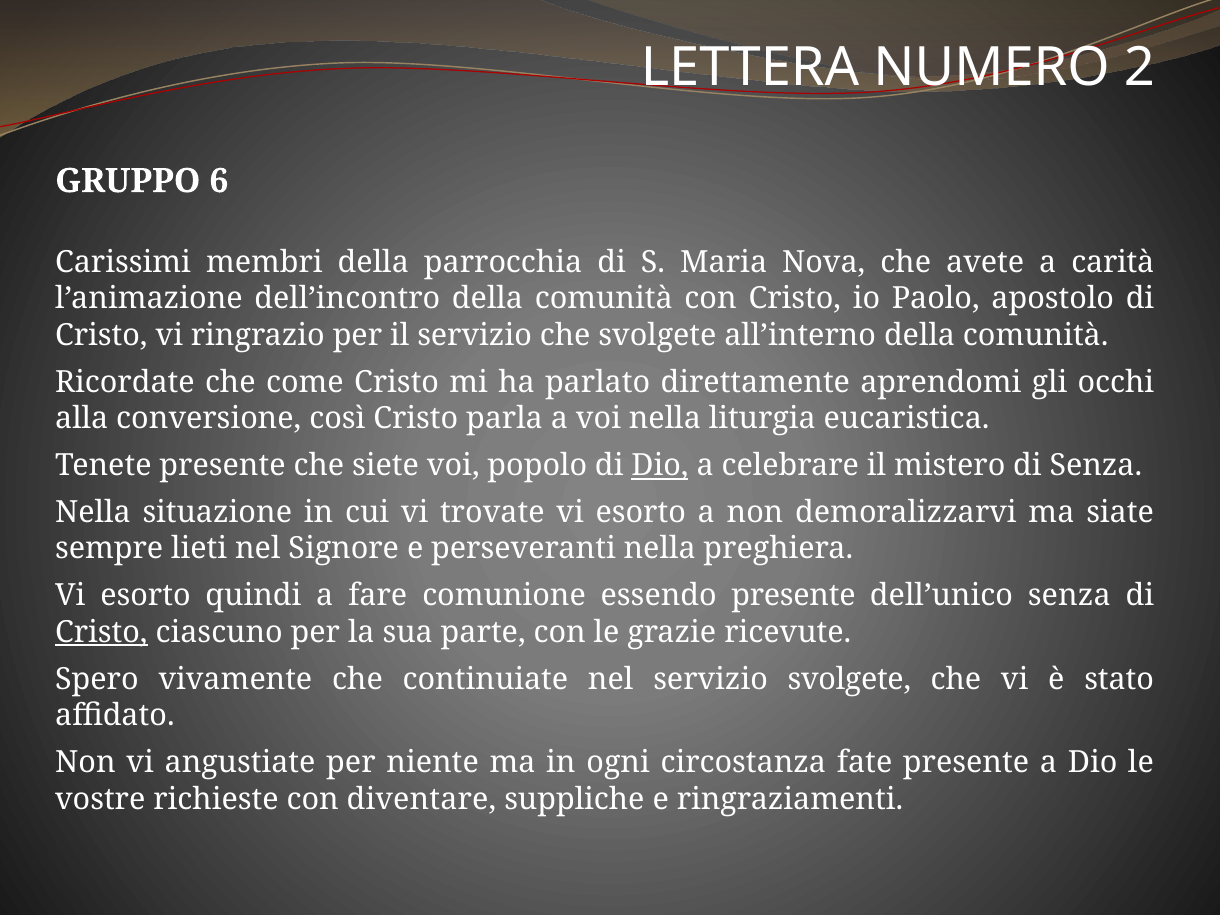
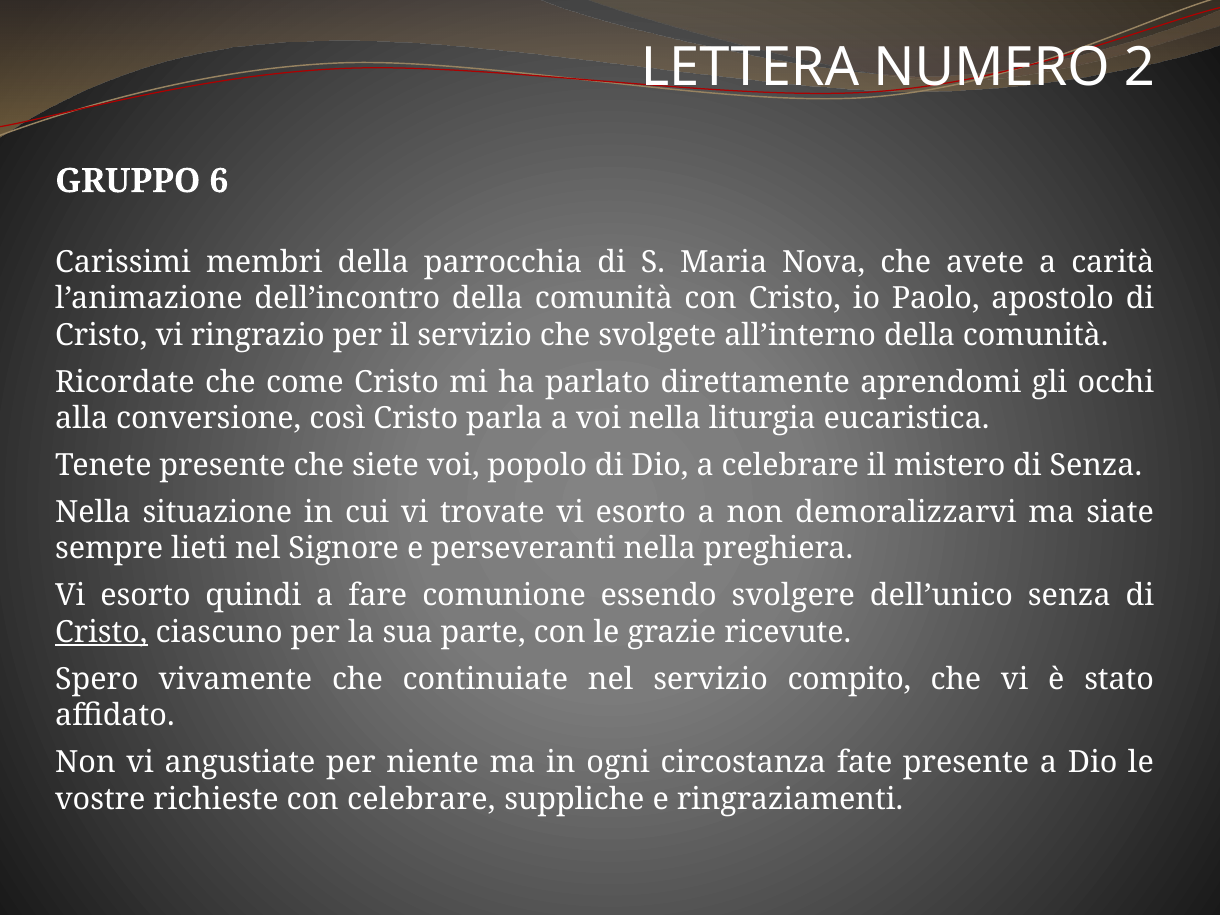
Dio underline: present -> none (660, 465)
essendo presente: presente -> svolgere (793, 596)
servizio svolgete: svolgete -> compito (849, 679)
con diventare: diventare -> celebrare (421, 799)
